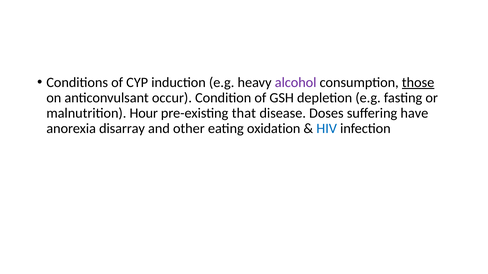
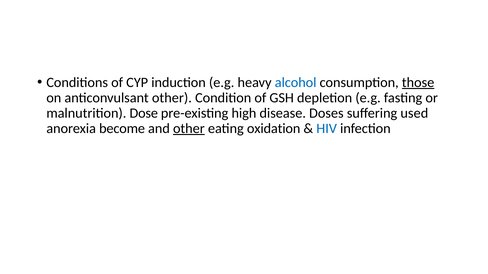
alcohol colour: purple -> blue (296, 83)
anticonvulsant occur: occur -> other (172, 98)
Hour: Hour -> Dose (144, 113)
that: that -> high (244, 113)
have: have -> used (414, 113)
disarray: disarray -> become (122, 129)
other underline: none -> present (189, 129)
